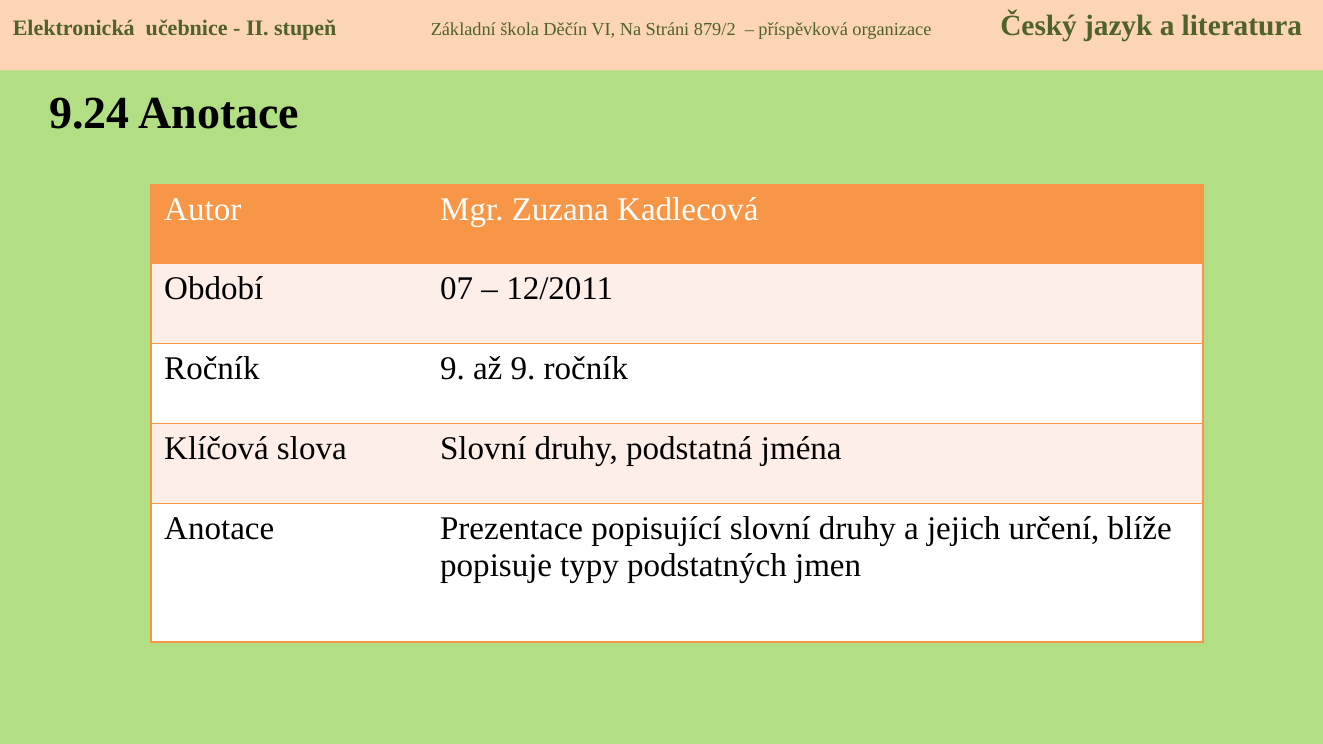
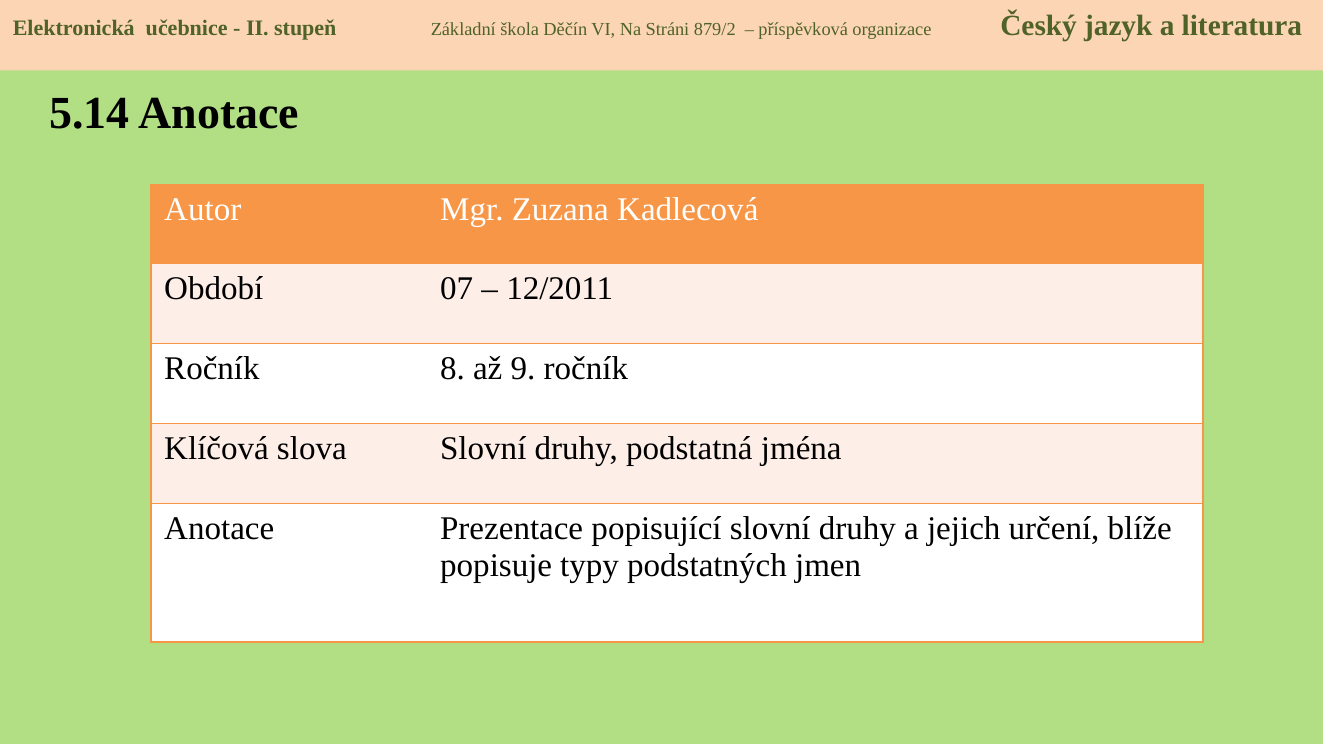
9.24: 9.24 -> 5.14 (90, 114)
Ročník 9: 9 -> 8 (453, 369)
